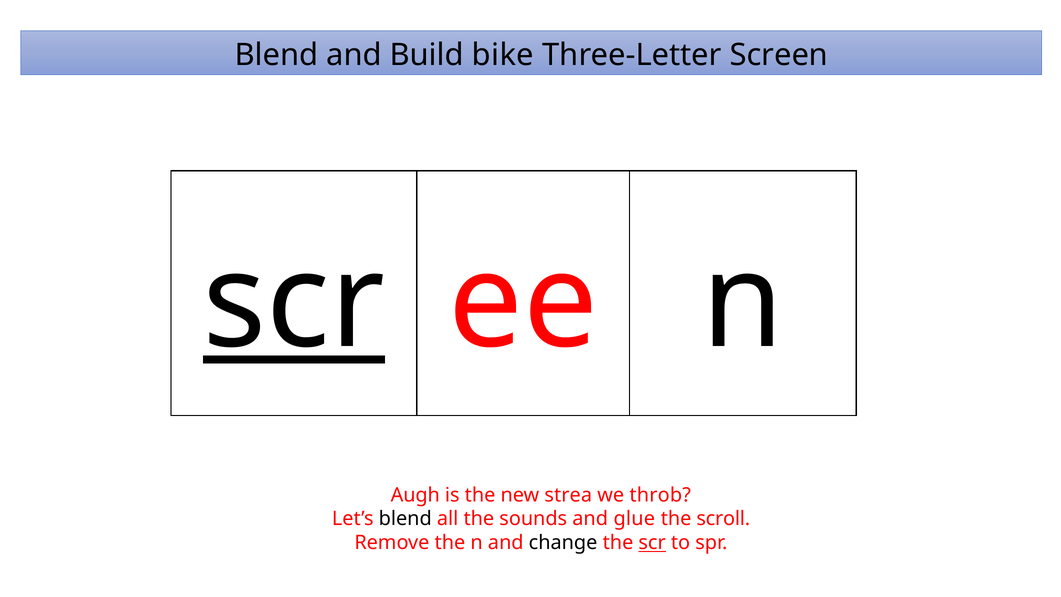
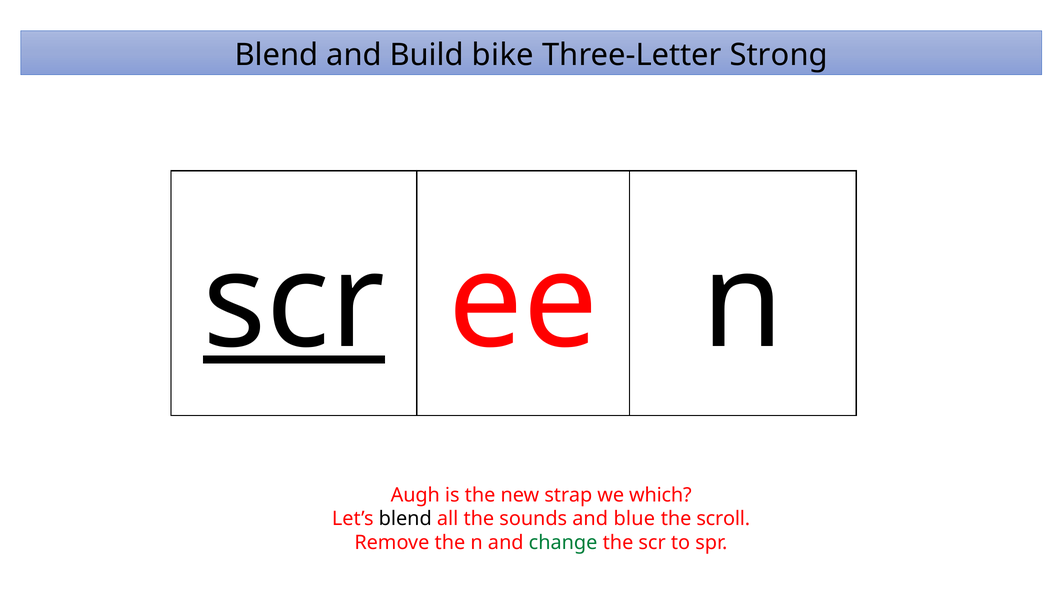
Screen: Screen -> Strong (779, 55)
strea: strea -> strap (568, 495)
throb: throb -> which (660, 495)
glue: glue -> blue (634, 519)
change colour: black -> green (563, 543)
scr underline: present -> none (652, 543)
